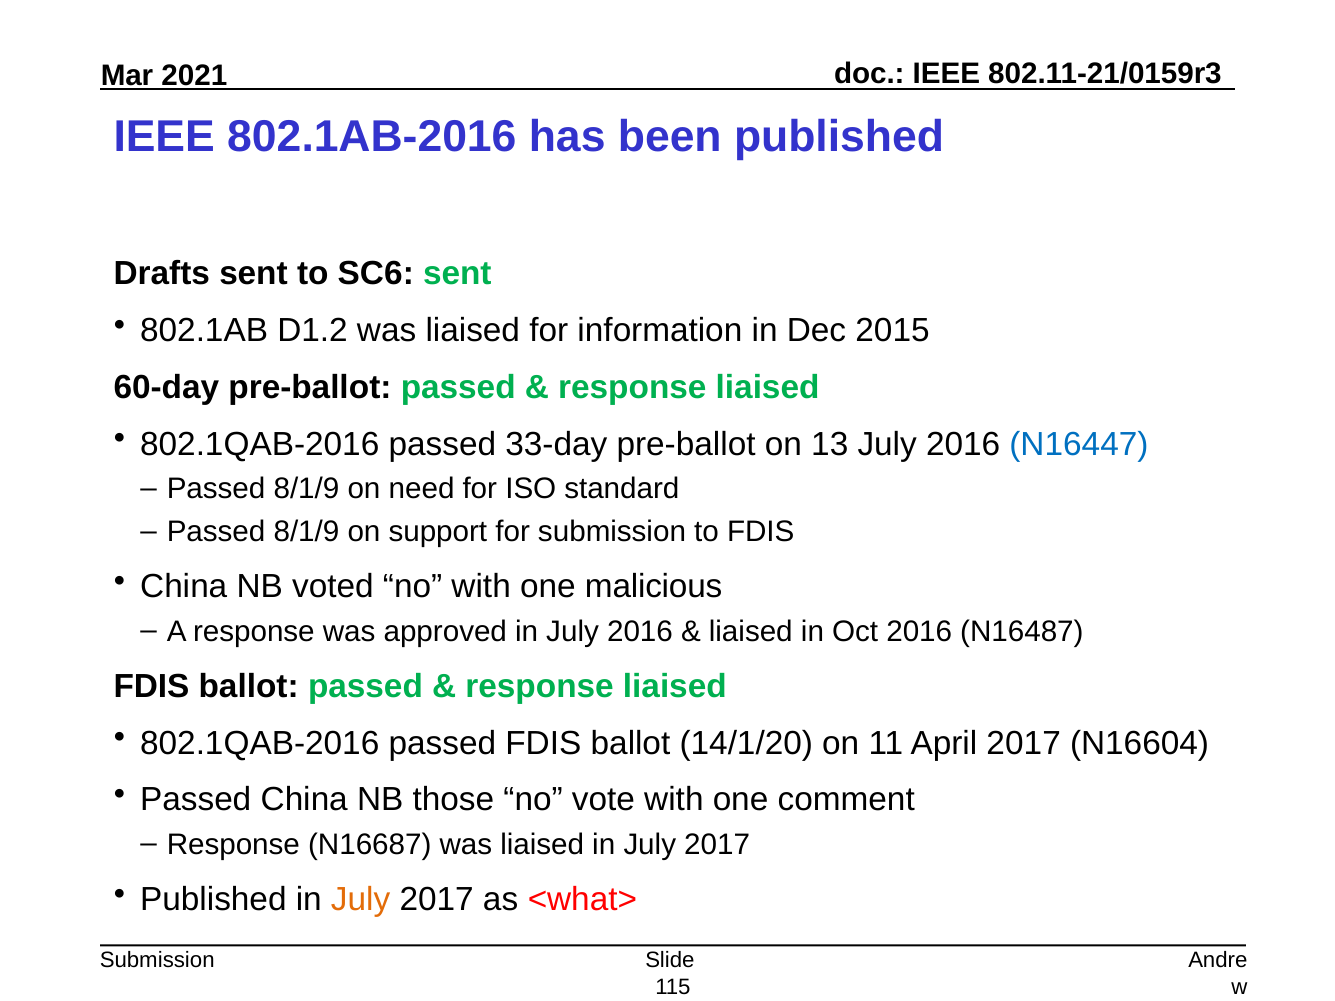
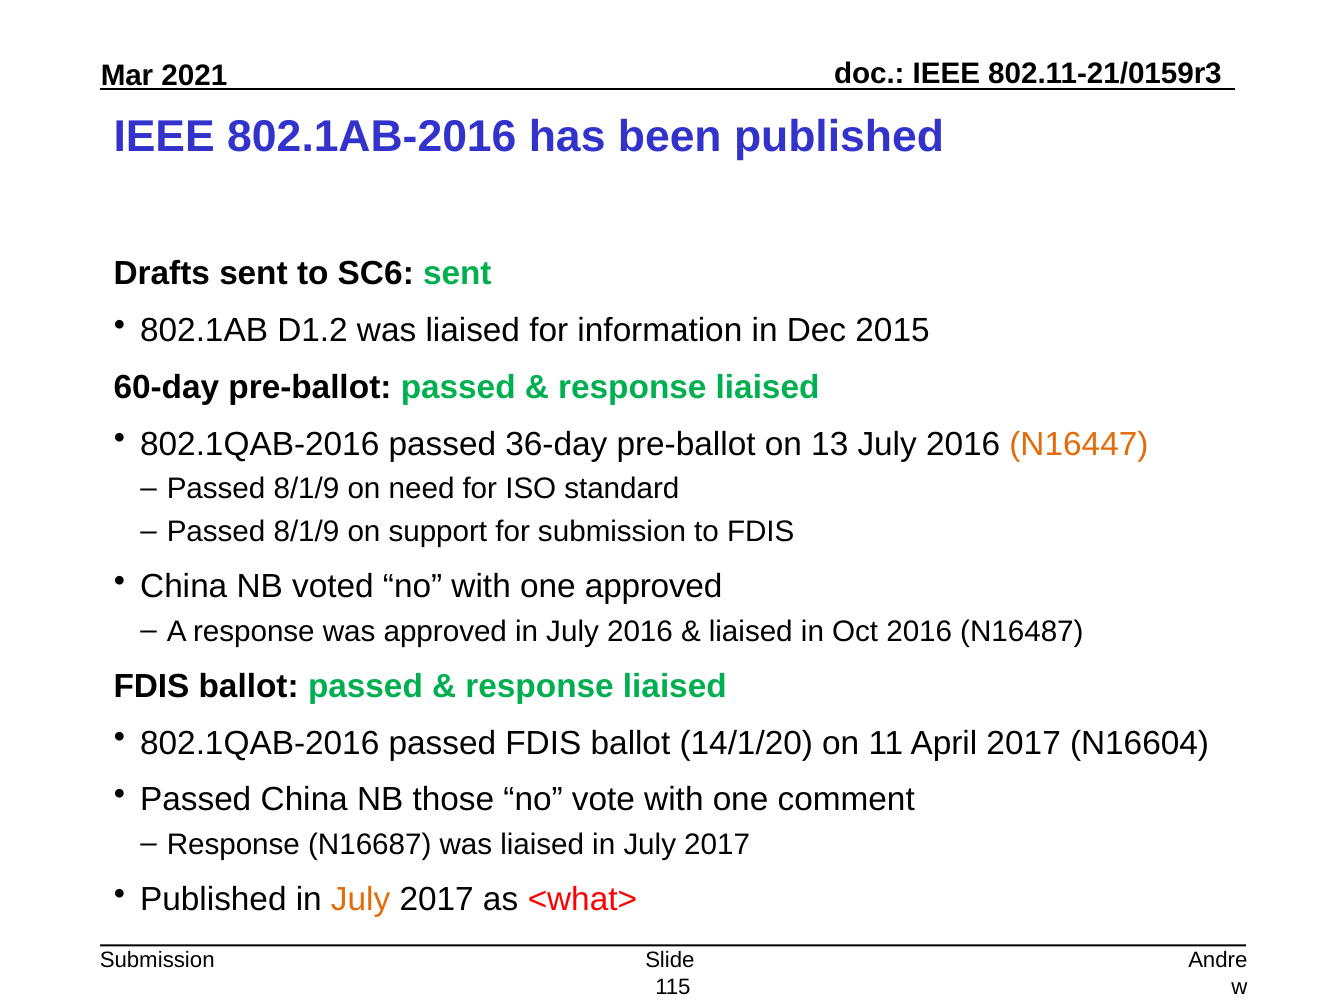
33-day: 33-day -> 36-day (556, 444)
N16447 colour: blue -> orange (1079, 444)
one malicious: malicious -> approved (654, 587)
